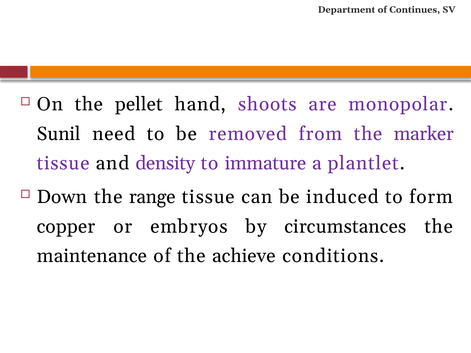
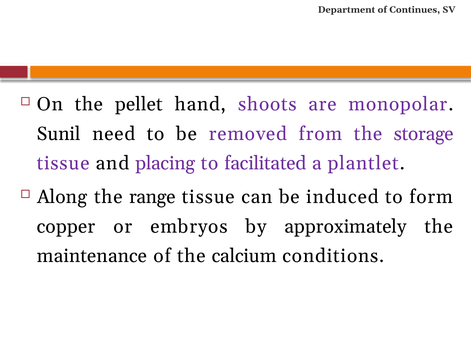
marker: marker -> storage (424, 134)
density: density -> placing (165, 163)
immature: immature -> facilitated (265, 163)
Down: Down -> Along (62, 197)
circumstances: circumstances -> approximately (345, 227)
achieve: achieve -> calcium (244, 256)
